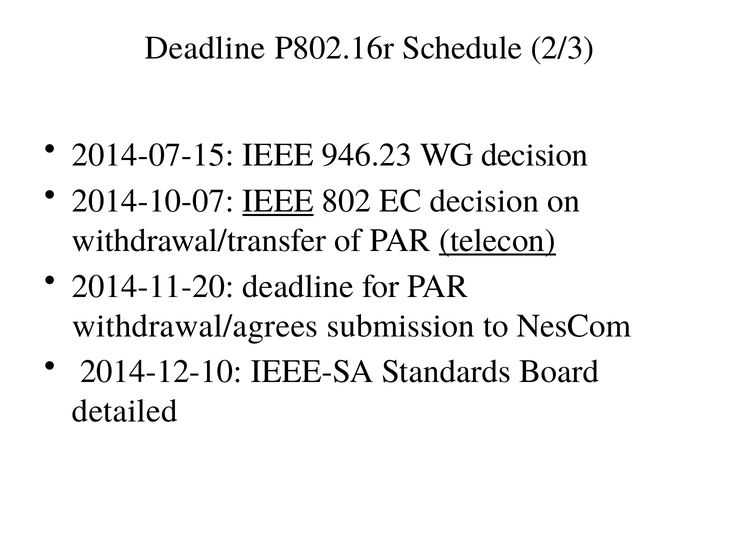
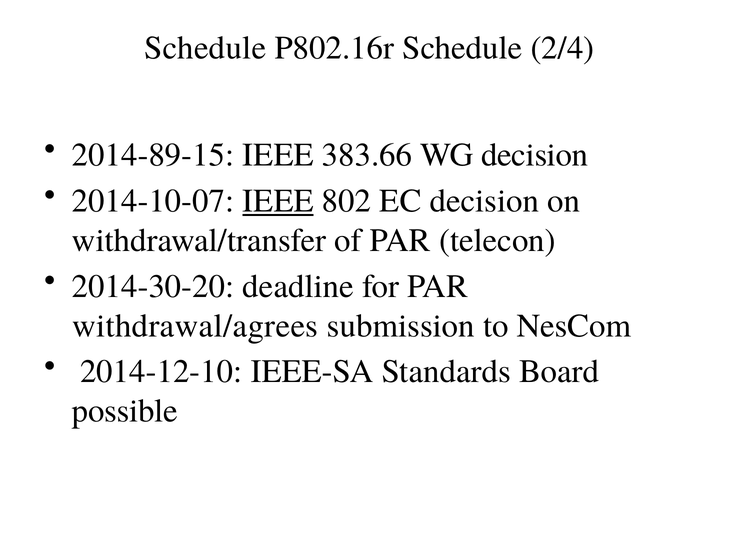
Deadline: Deadline -> Schedule (205, 48)
2/3: 2/3 -> 2/4 (562, 48)
2014-07-15: 2014-07-15 -> 2014-89-15 (153, 155)
946.23: 946.23 -> 383.66 (367, 155)
telecon underline: present -> none (497, 240)
2014-11-20: 2014-11-20 -> 2014-30-20 (153, 286)
detailed: detailed -> possible (125, 411)
